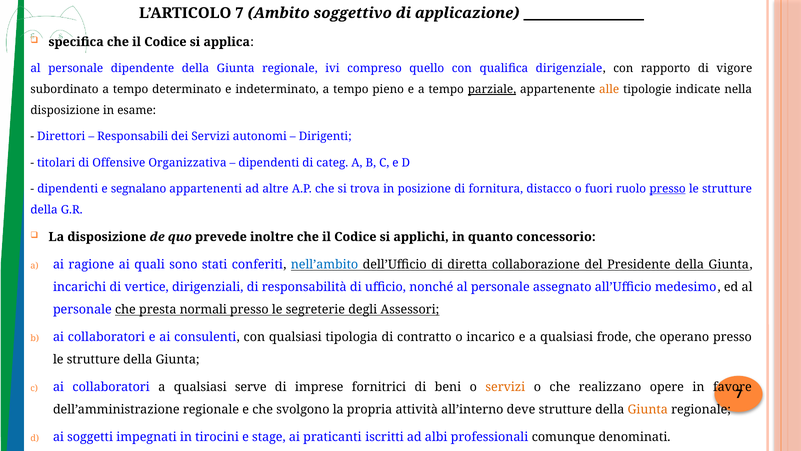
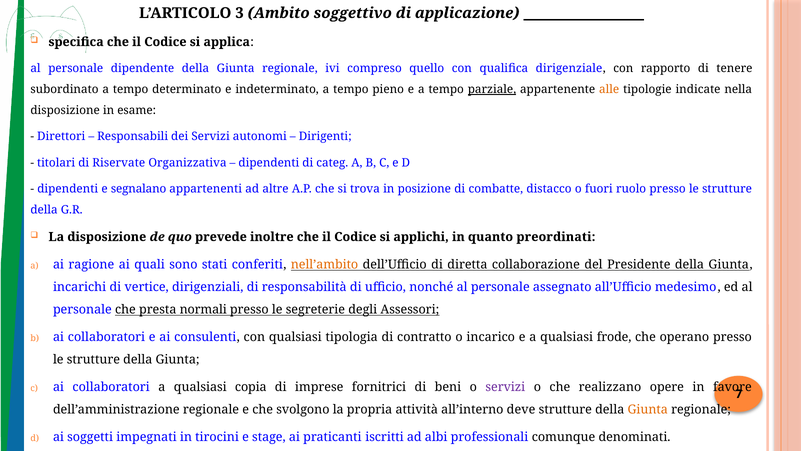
L’ARTICOLO 7: 7 -> 3 (239, 13)
vigore: vigore -> tenere (734, 68)
Offensive: Offensive -> Riservate (119, 162)
fornitura: fornitura -> combatte (496, 189)
presso underline: present -> none (668, 189)
concessorio: concessorio -> preordinati (556, 237)
nell’ambito colour: blue -> orange (325, 264)
serve: serve -> copia (251, 387)
servizi colour: orange -> purple (505, 387)
